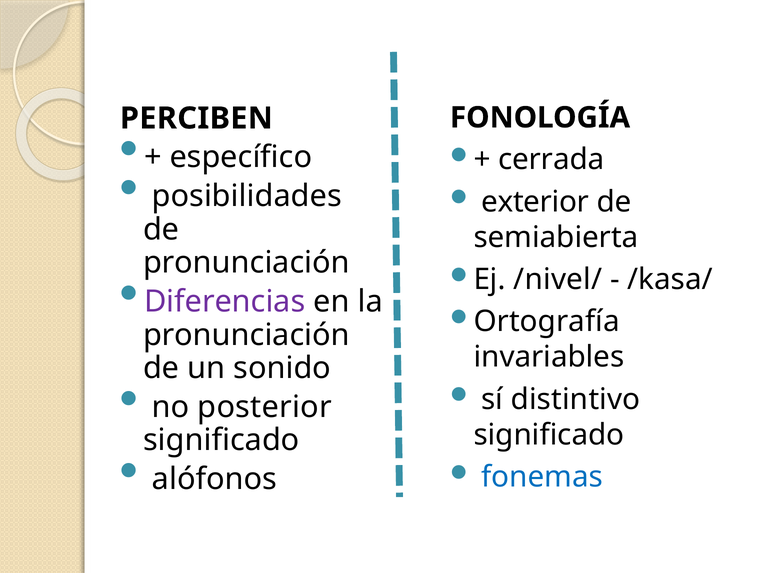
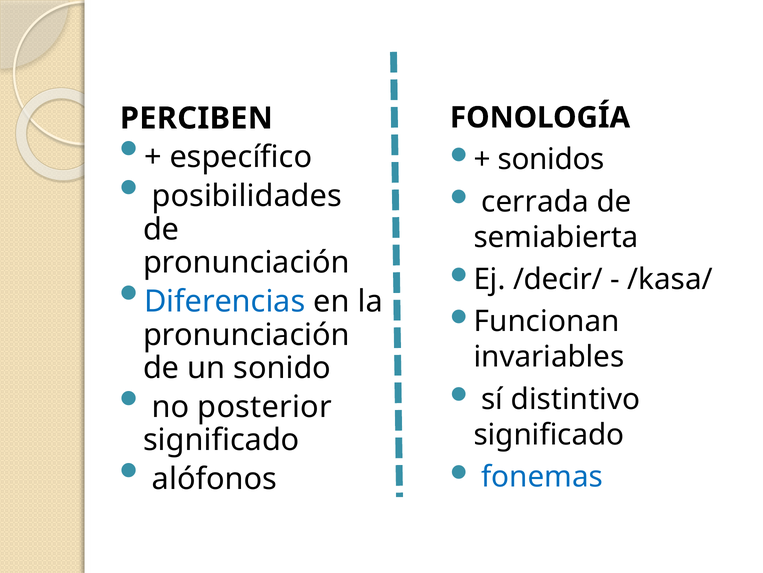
cerrada: cerrada -> sonidos (551, 159)
exterior: exterior -> cerrada (535, 201)
/nivel/: /nivel/ -> /decir/ (558, 279)
Diferencias colour: purple -> blue (225, 301)
Ortografía: Ortografía -> Funcionan (547, 321)
